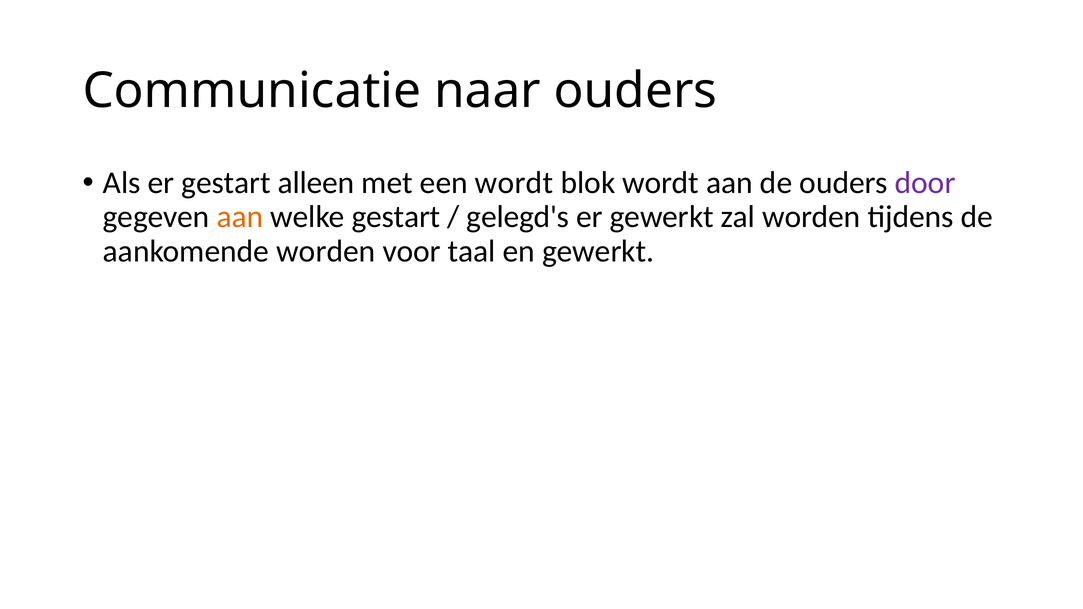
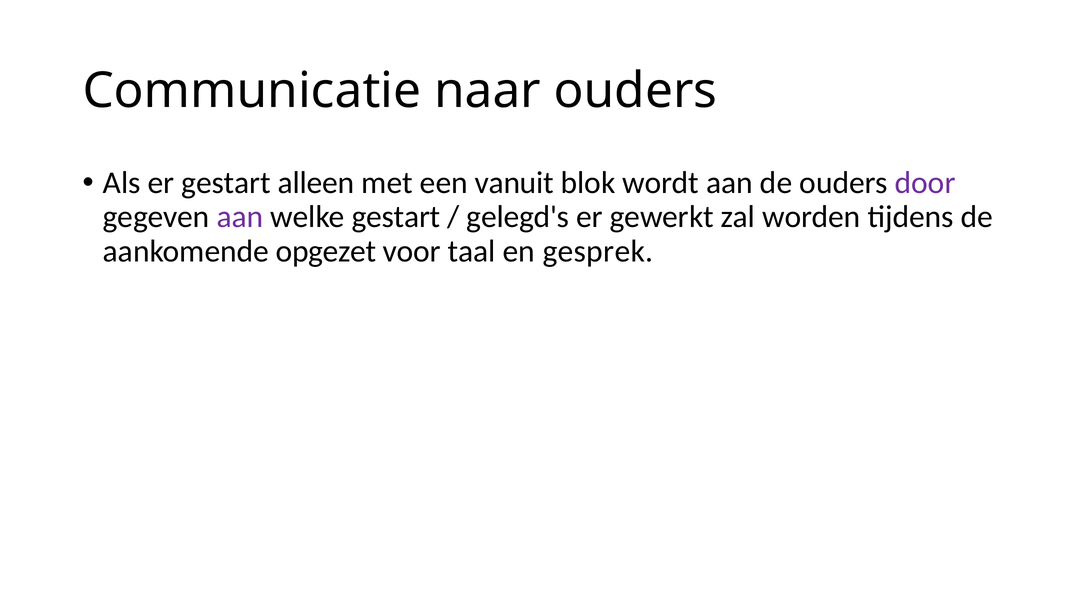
een wordt: wordt -> vanuit (514, 183)
aan colour: orange -> purple (240, 217)
aankomende worden: worden -> opgezet (326, 251)
en gewerkt: gewerkt -> gesprek (598, 251)
